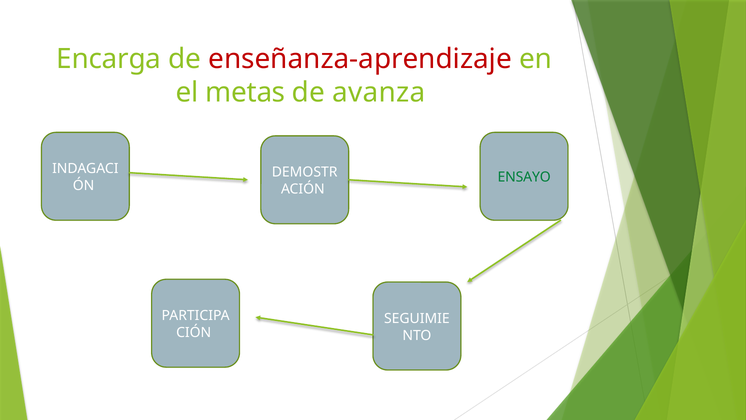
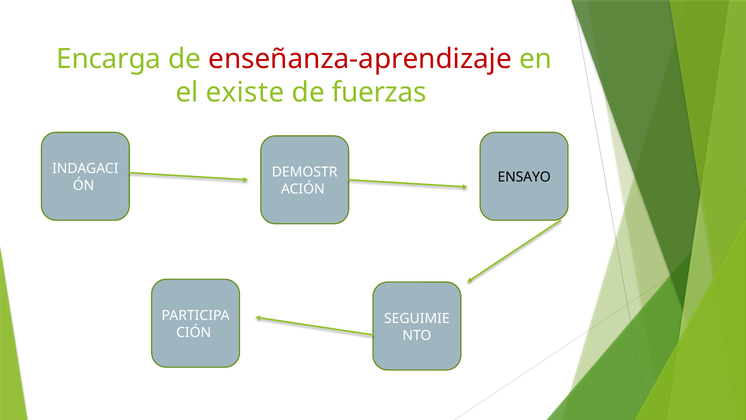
metas: metas -> existe (245, 92)
avanza: avanza -> fuerzas (379, 92)
ENSAYO colour: green -> black (524, 177)
